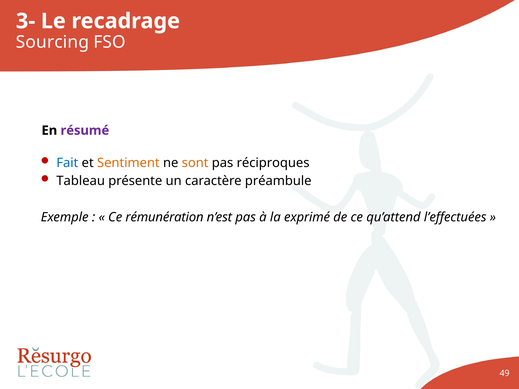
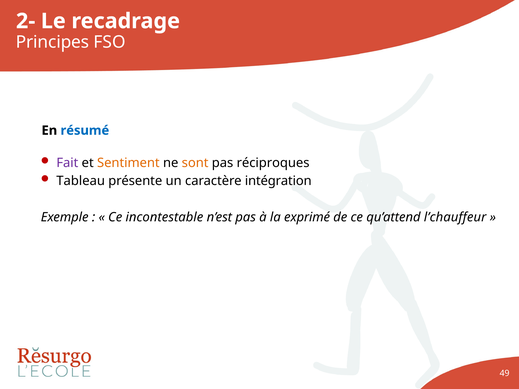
3-: 3- -> 2- (26, 21)
Sourcing: Sourcing -> Principes (53, 42)
résumé colour: purple -> blue (85, 131)
Fait colour: blue -> purple (67, 163)
préambule: préambule -> intégration (278, 181)
rémunération: rémunération -> incontestable (164, 217)
l’effectuées: l’effectuées -> l’chauffeur (455, 217)
